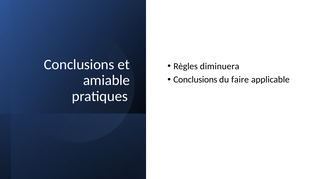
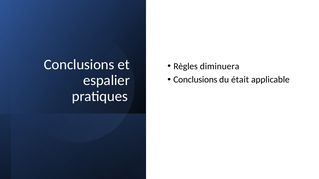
amiable: amiable -> espalier (106, 81)
faire: faire -> était (240, 80)
